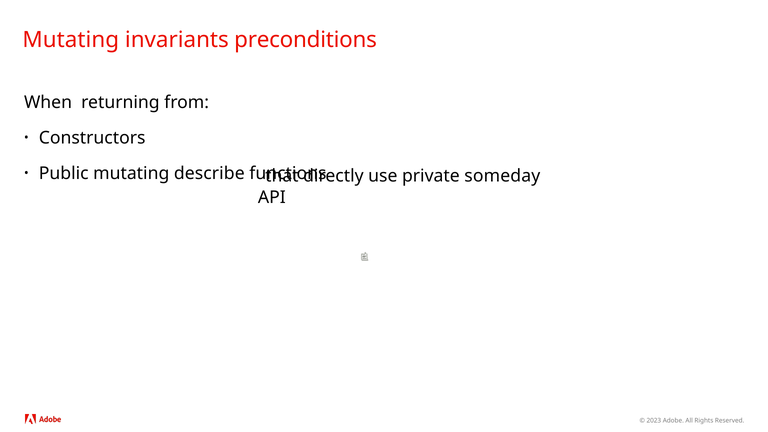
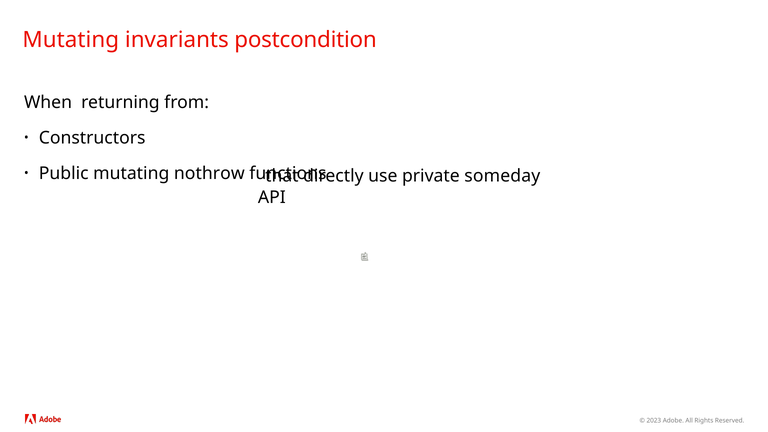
preconditions: preconditions -> postcondition (306, 40)
describe: describe -> nothrow (209, 174)
